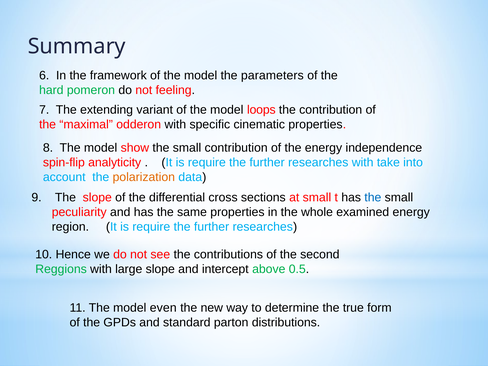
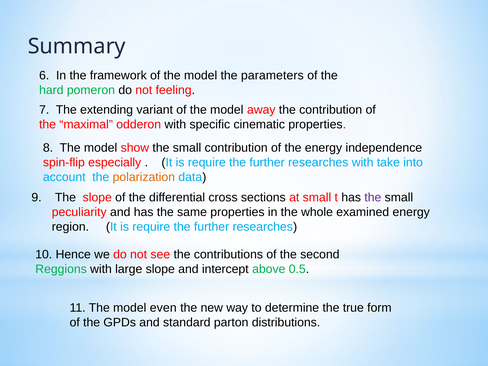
loops: loops -> away (261, 110)
analyticity: analyticity -> especially (115, 162)
the colour: blue -> purple (373, 197)
